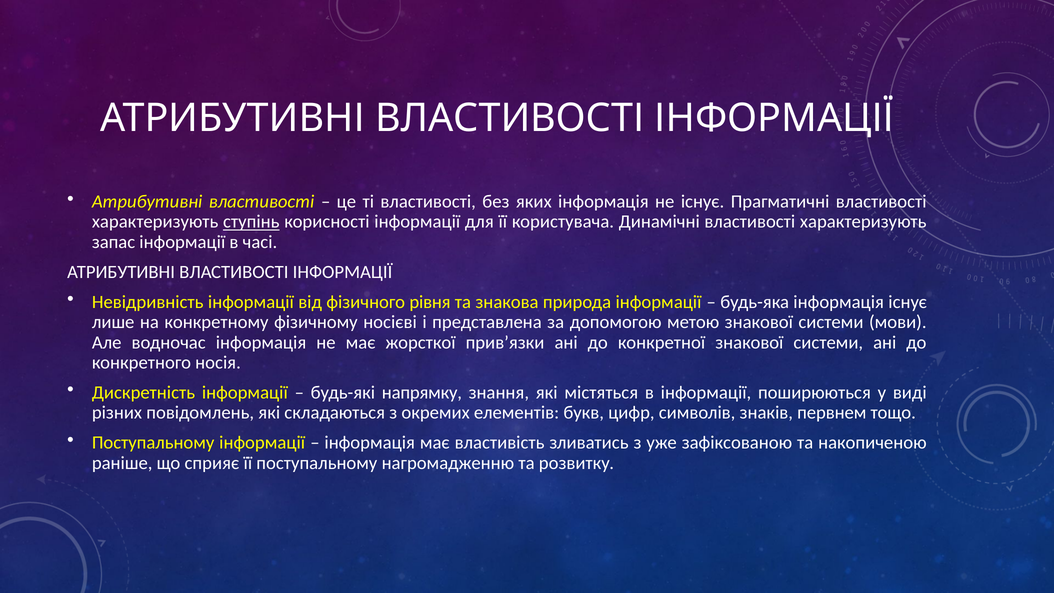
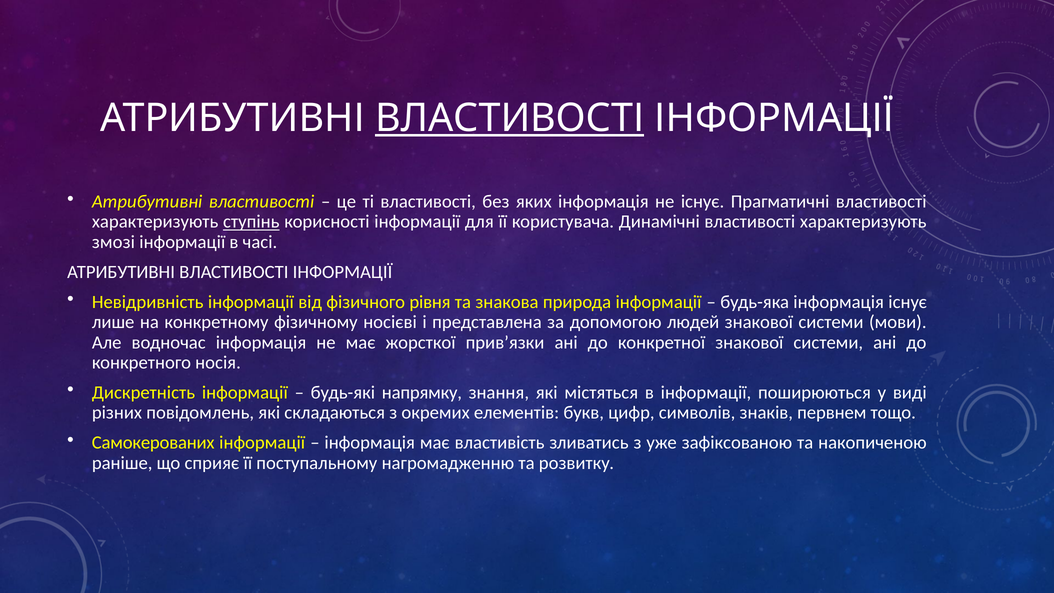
ВЛАСТИВОСТІ underline: none -> present (510, 118)
запас: запас -> змозі (113, 242)
метою: метою -> людей (693, 322)
Поступальному: Поступальному -> Самокерованих (153, 443)
